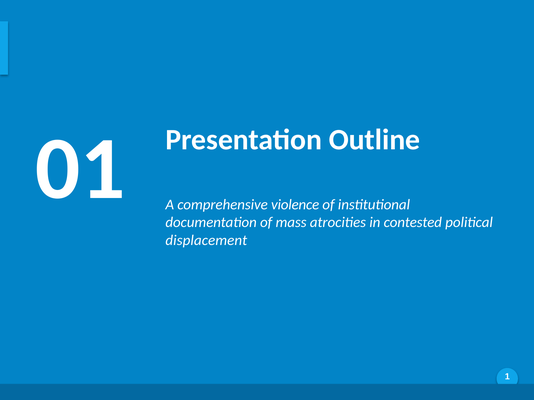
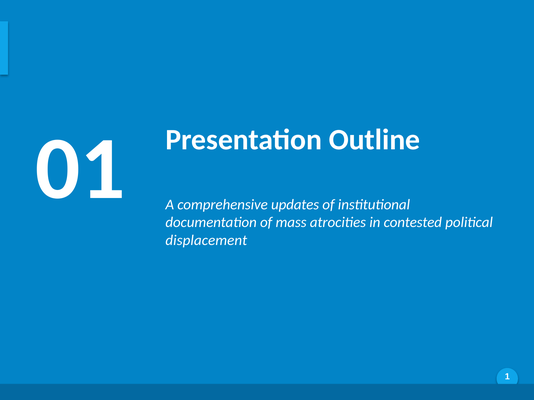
violence: violence -> updates (295, 205)
